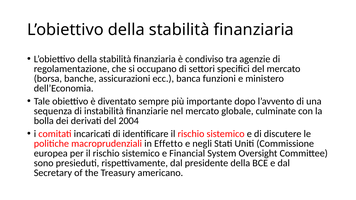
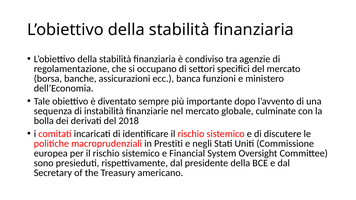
2004: 2004 -> 2018 (129, 121)
Effetto: Effetto -> Prestiti (169, 144)
